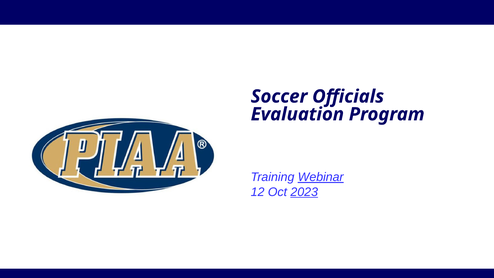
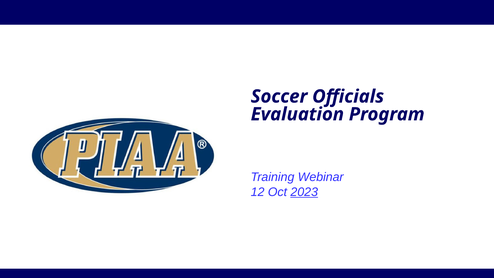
Webinar underline: present -> none (321, 177)
